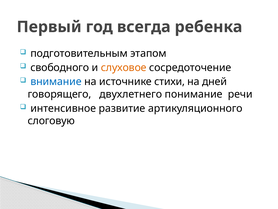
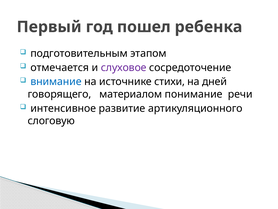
всегда: всегда -> пошел (144, 27)
свободного: свободного -> отмечается (60, 67)
слуховое colour: orange -> purple (124, 67)
двухлетнего: двухлетнего -> материалом (131, 94)
